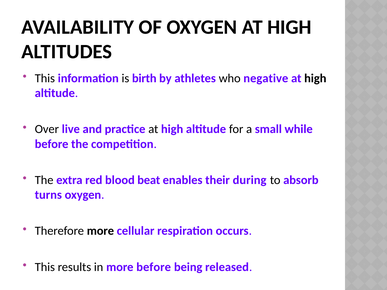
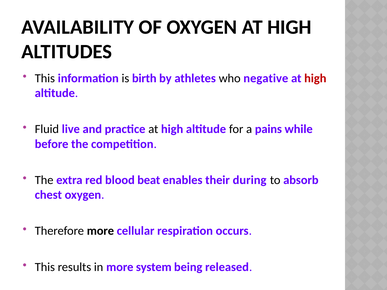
high colour: black -> red (315, 78)
Over: Over -> Fluid (47, 129)
small: small -> pains (268, 129)
turns: turns -> chest (48, 195)
more before: before -> system (154, 267)
